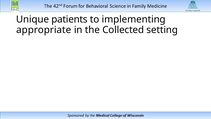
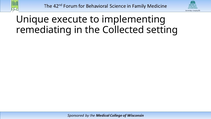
patients: patients -> execute (69, 19)
appropriate: appropriate -> remediating (44, 30)
